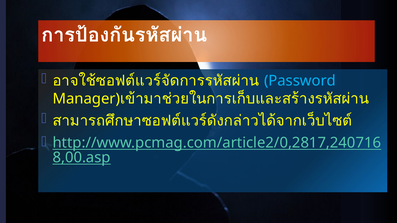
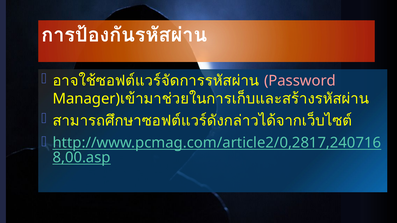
Password colour: light blue -> pink (300, 81)
